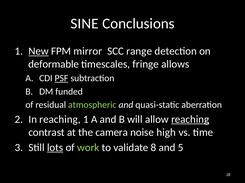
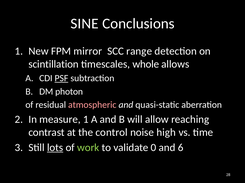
New underline: present -> none (39, 51)
deformable: deformable -> scintillation (54, 64)
fringe: fringe -> whole (146, 64)
funded: funded -> photon (69, 92)
atmospheric colour: light green -> pink (92, 105)
In reaching: reaching -> measure (60, 120)
reaching underline: present -> none (190, 120)
camera: camera -> control (112, 133)
8: 8 -> 0 (154, 148)
5: 5 -> 6 (181, 148)
